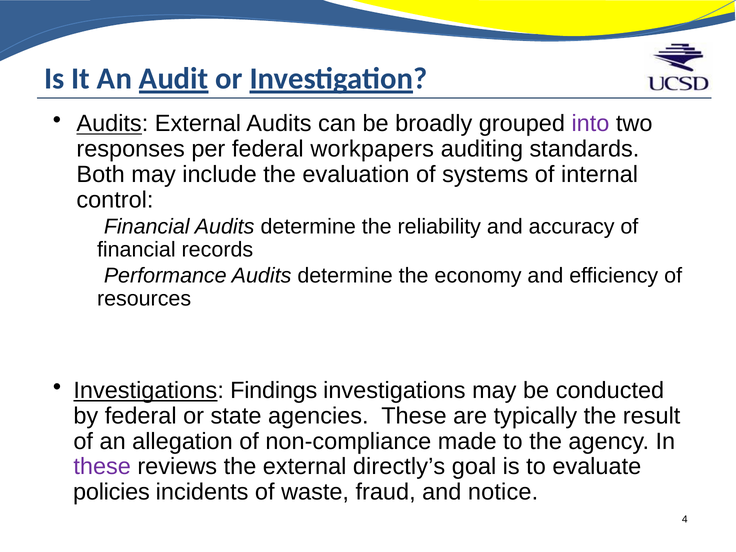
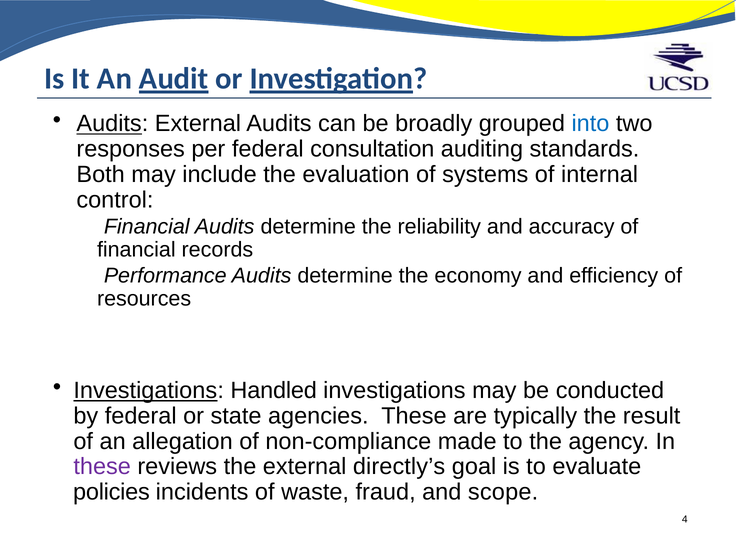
into colour: purple -> blue (590, 124)
workpapers: workpapers -> consultation (372, 149)
Findings: Findings -> Handled (274, 391)
notice: notice -> scope (503, 492)
